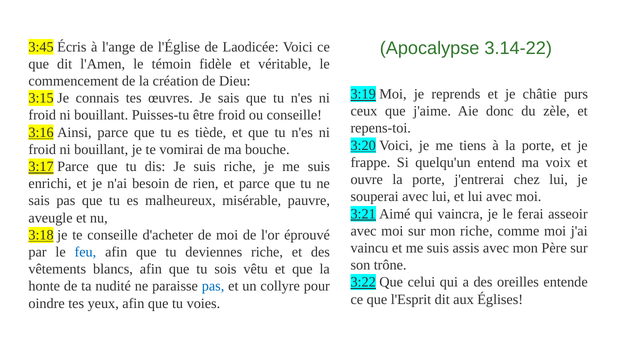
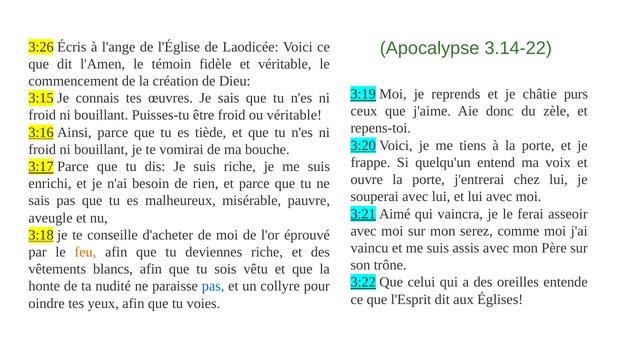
3:45: 3:45 -> 3:26 (41, 47)
ou conseille: conseille -> véritable (294, 115)
mon riche: riche -> serez (476, 231)
feu colour: blue -> orange (85, 252)
